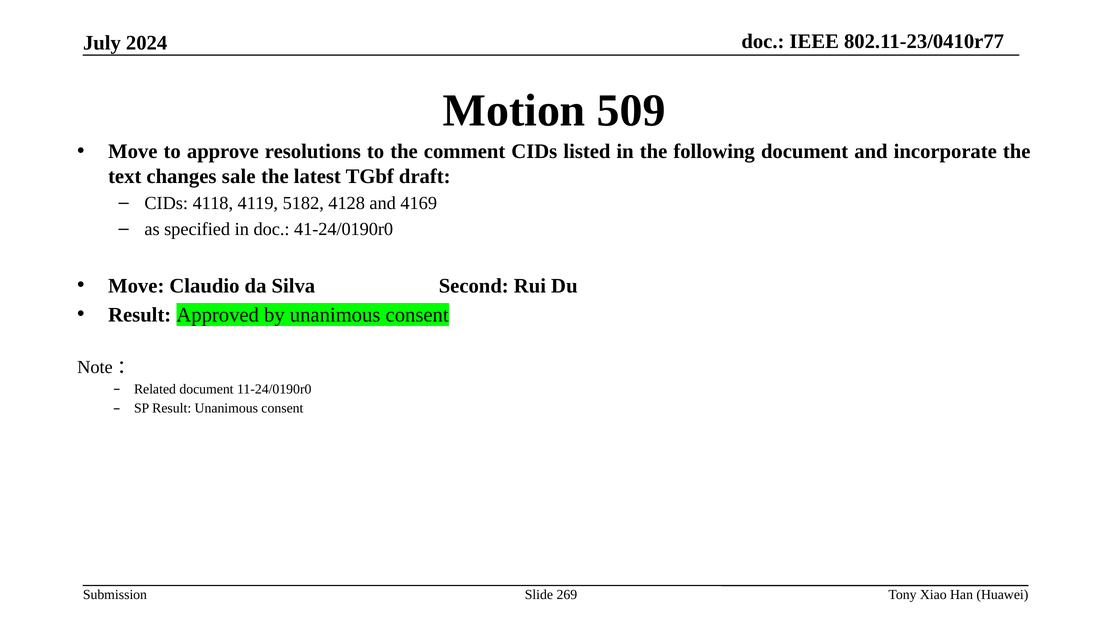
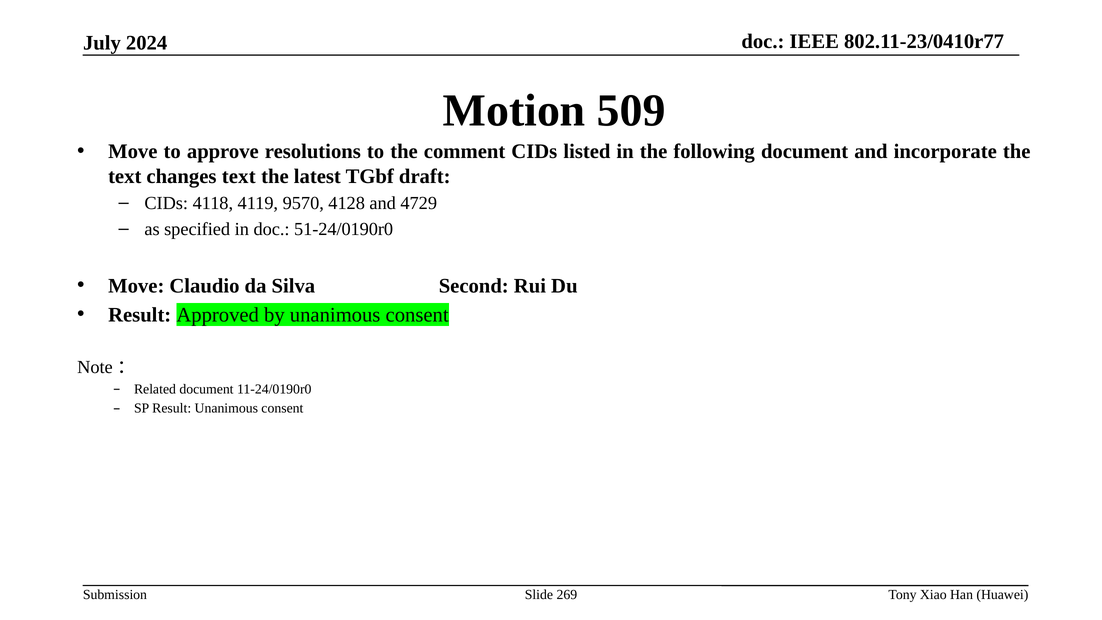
changes sale: sale -> text (239, 176)
5182: 5182 -> 9570 (303, 203)
4169: 4169 -> 4729 (419, 203)
41-24/0190r0: 41-24/0190r0 -> 51-24/0190r0 (344, 229)
